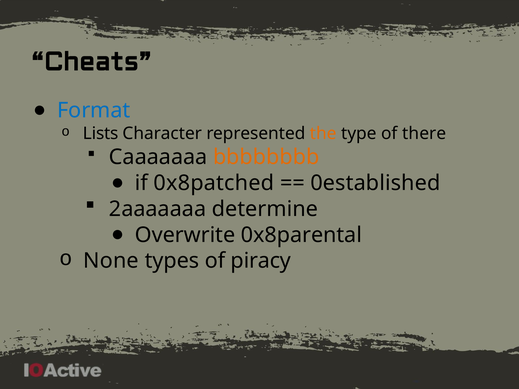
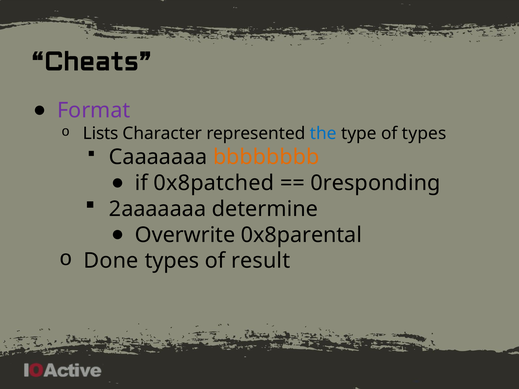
Format colour: blue -> purple (94, 110)
the colour: orange -> blue (323, 134)
of there: there -> types (424, 134)
0established: 0established -> 0responding (375, 183)
None: None -> Done (111, 261)
piracy: piracy -> result (261, 261)
